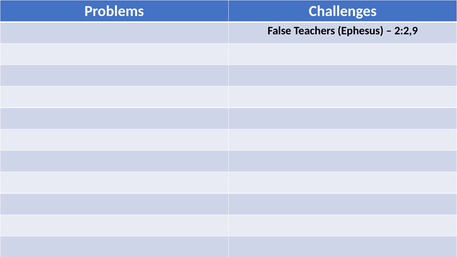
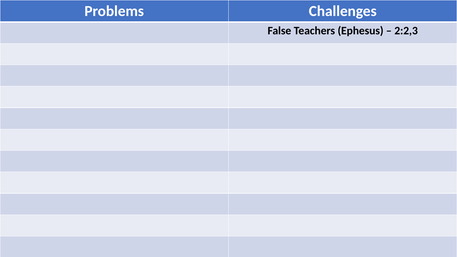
2:2,9: 2:2,9 -> 2:2,3 (406, 31)
